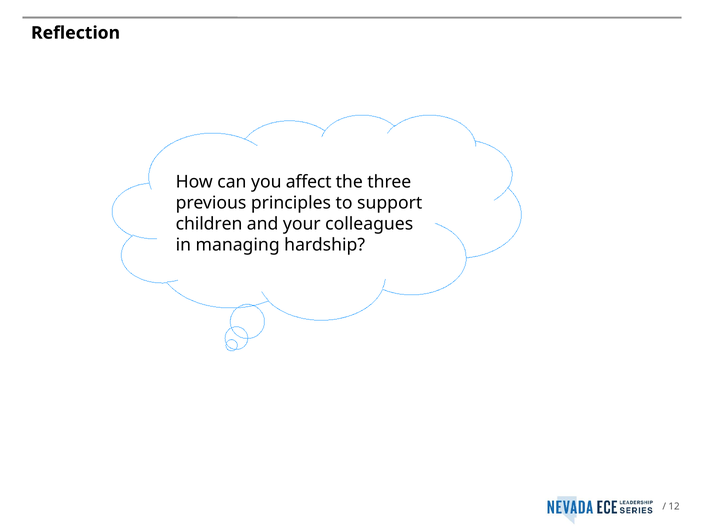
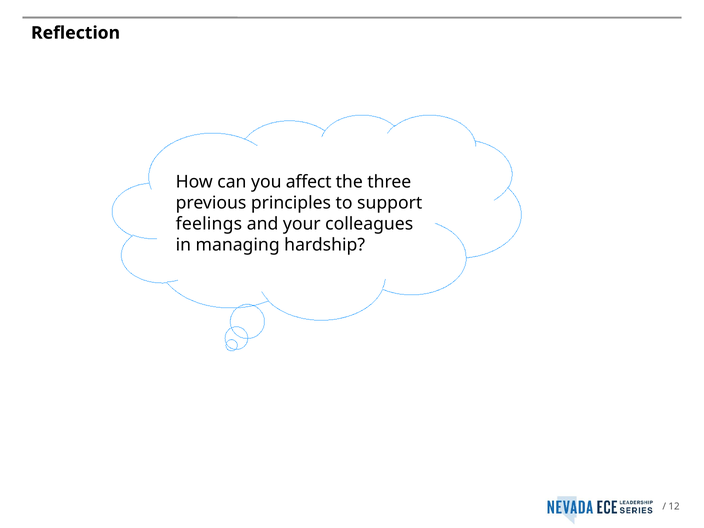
children: children -> feelings (209, 224)
